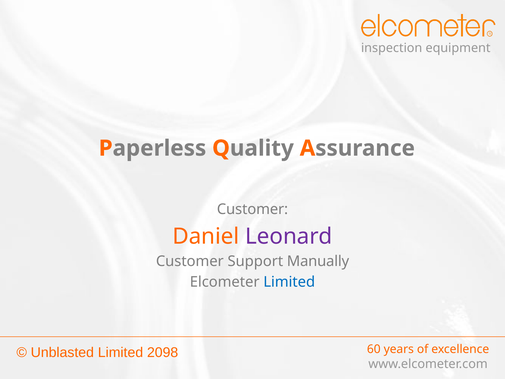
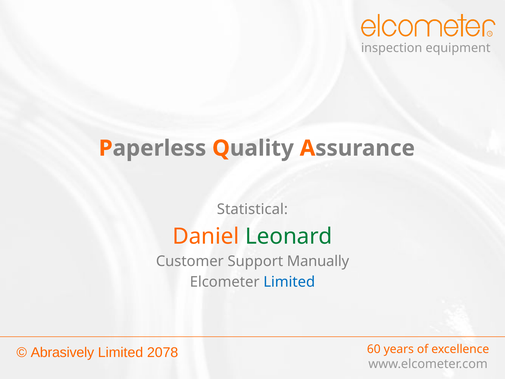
Customer: Customer -> Statistical (252, 209)
Leonard colour: purple -> green (289, 236)
Unblasted: Unblasted -> Abrasively (62, 352)
2098: 2098 -> 2078 (163, 352)
